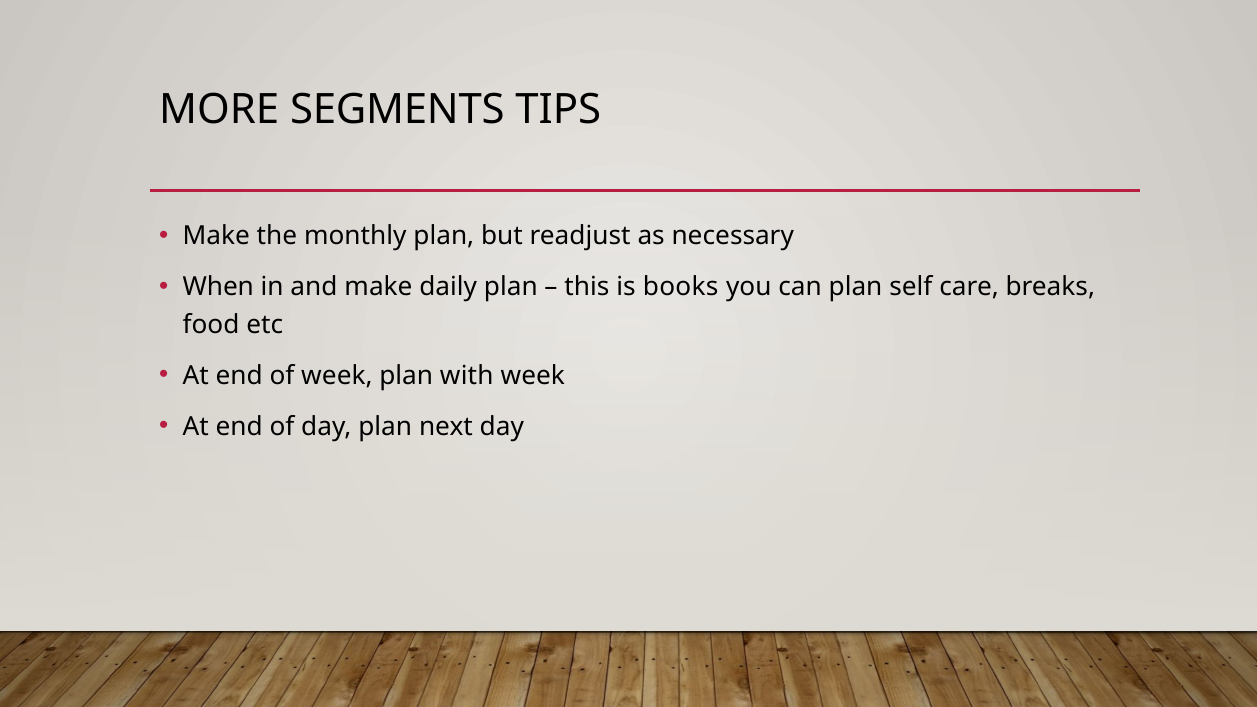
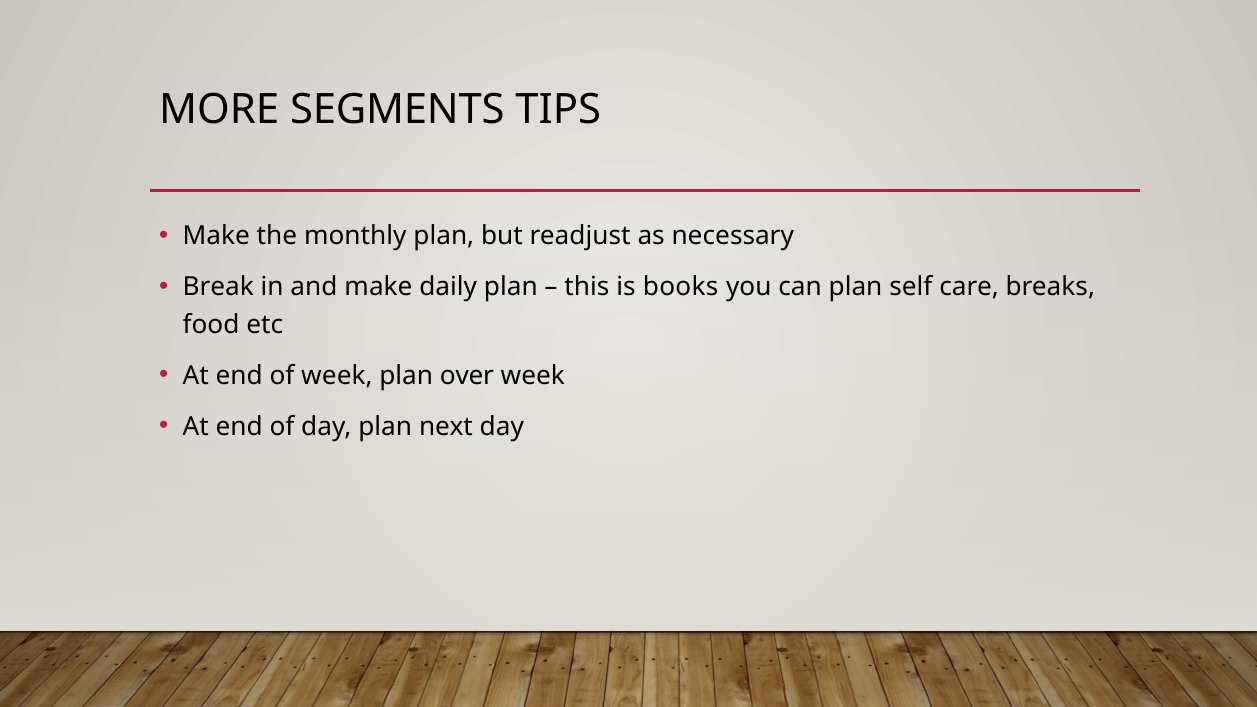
When: When -> Break (218, 287)
with: with -> over (467, 376)
